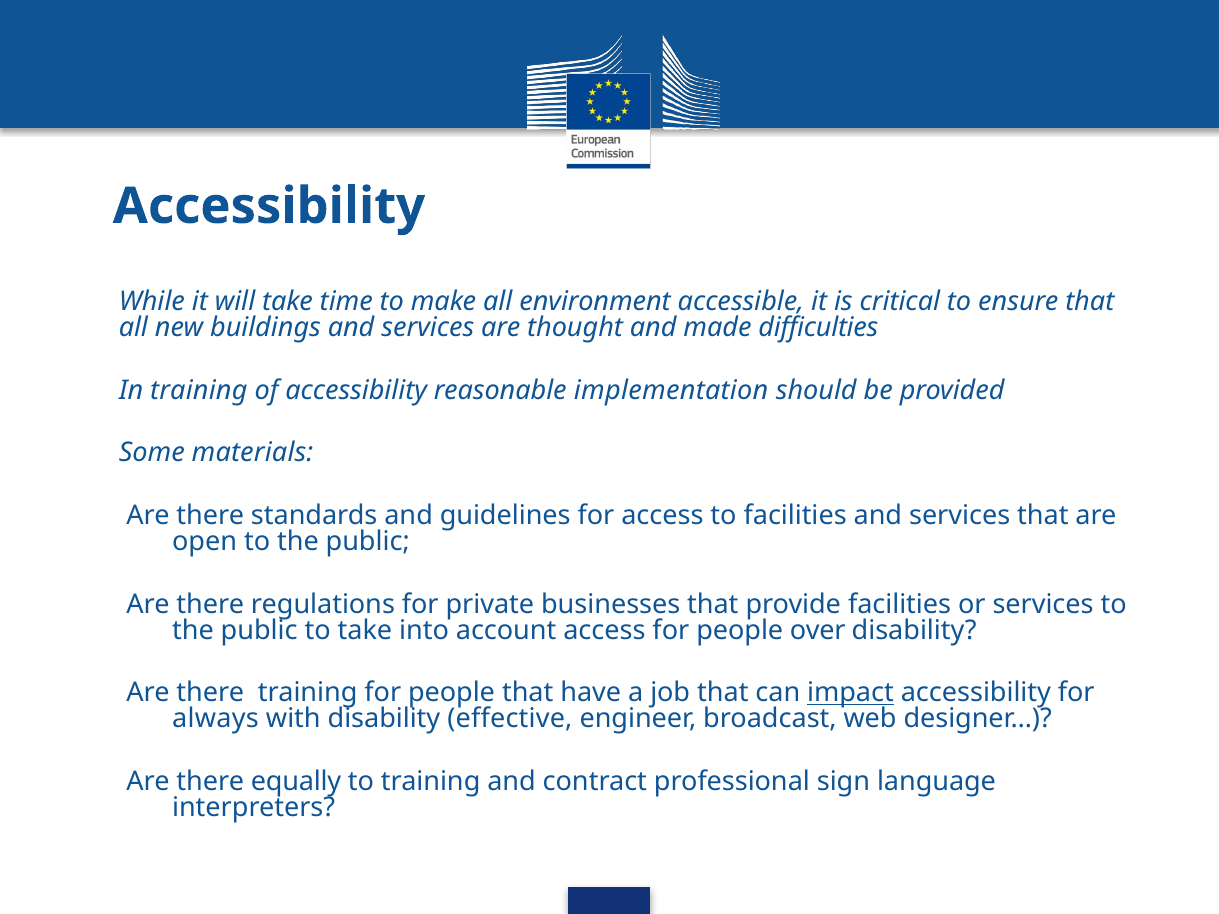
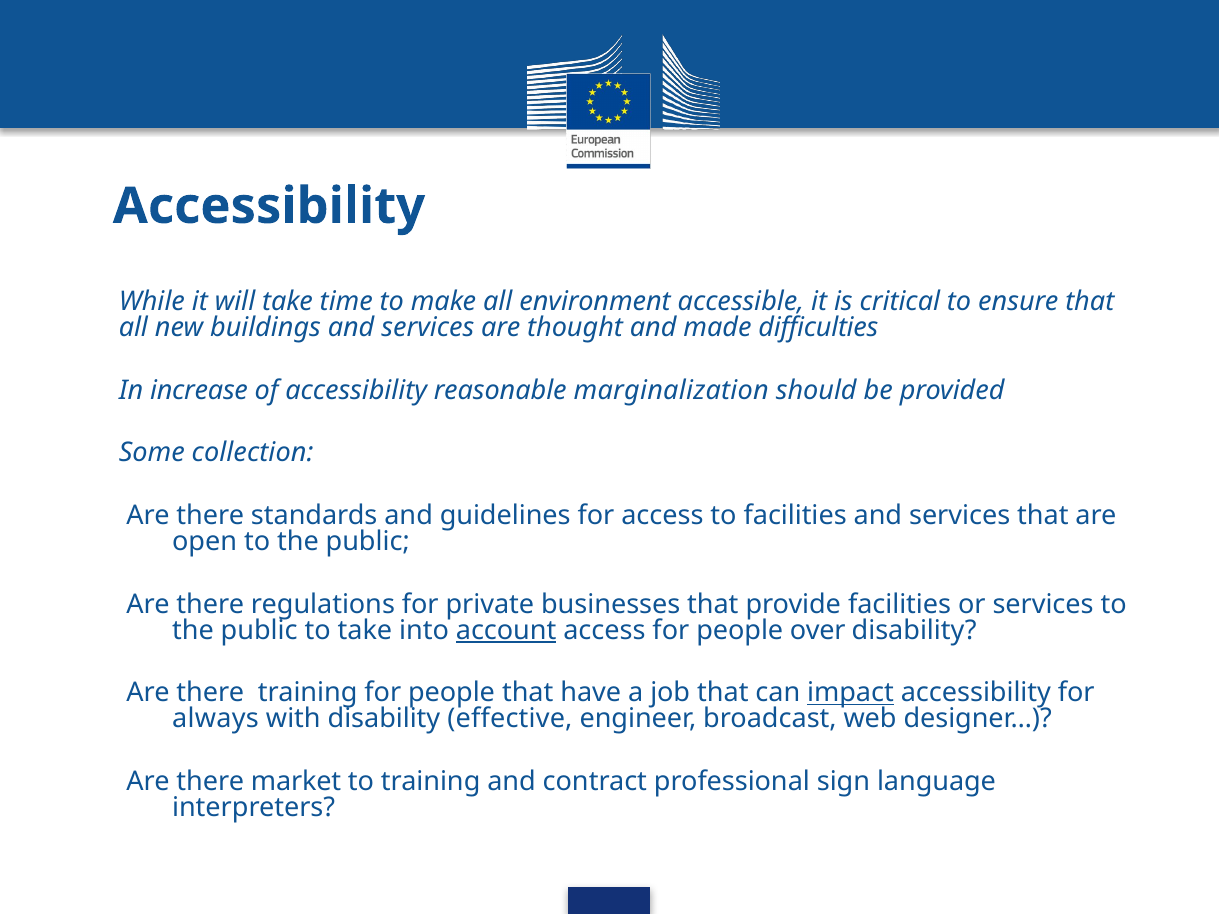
In training: training -> increase (199, 390)
implementation: implementation -> marginalization (671, 390)
materials: materials -> collection (253, 453)
account underline: none -> present (506, 631)
equally: equally -> market (296, 782)
